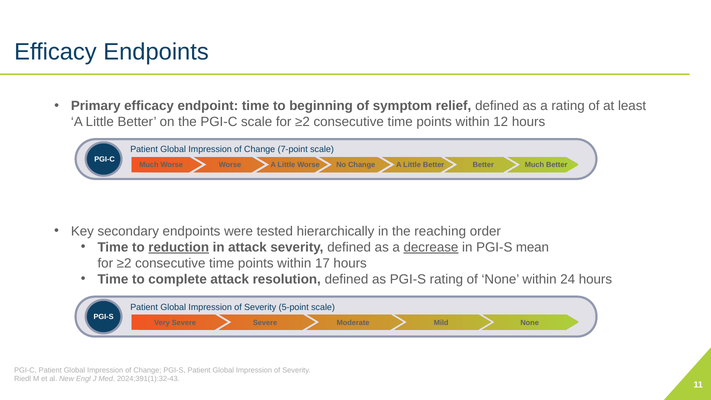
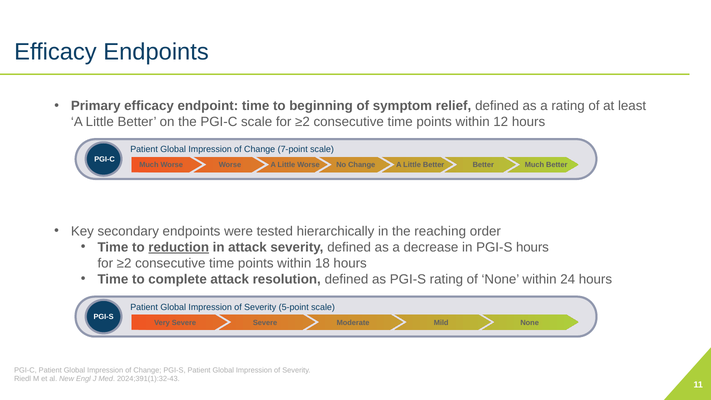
decrease underline: present -> none (431, 247)
PGI-S mean: mean -> hours (532, 247)
17: 17 -> 18 (322, 263)
